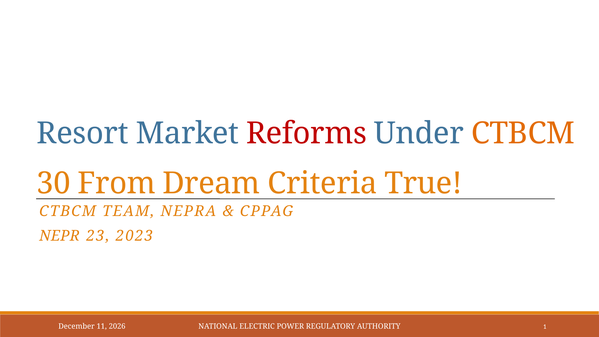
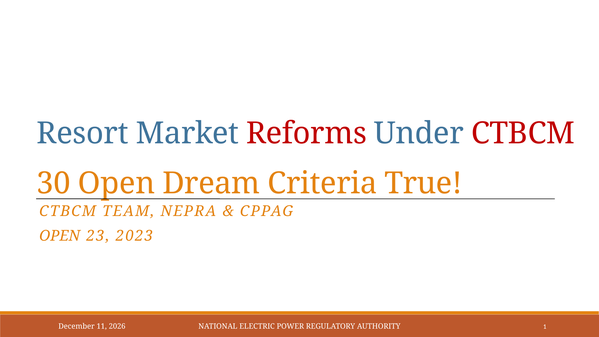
CTBCM colour: orange -> red (523, 134)
30 From: From -> Open (116, 183)
NEPR: NEPR -> OPEN (60, 236)
